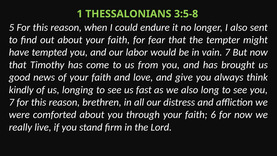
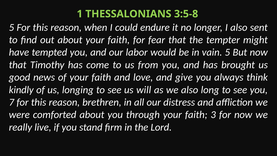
vain 7: 7 -> 5 (227, 52)
fast: fast -> will (144, 90)
6: 6 -> 3 (213, 115)
